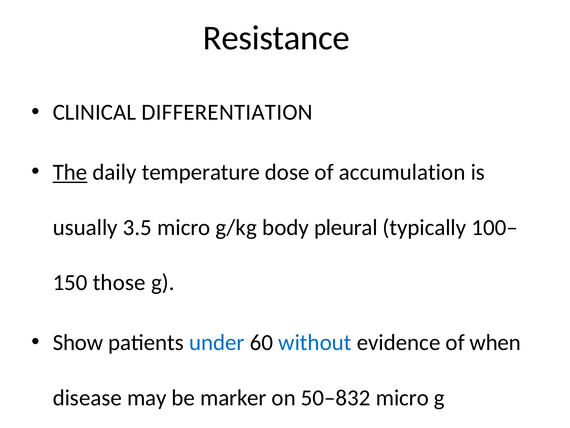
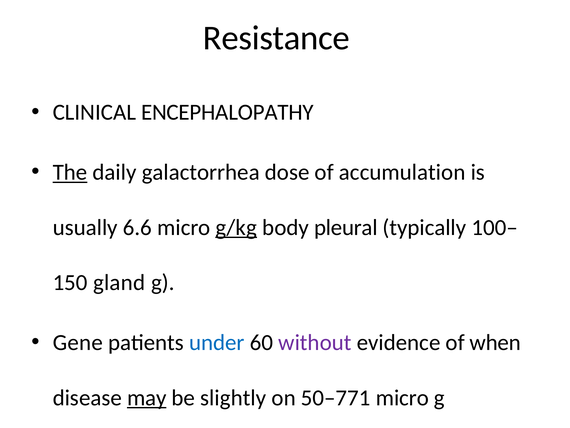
DIFFERENTIATION: DIFFERENTIATION -> ENCEPHALOPATHY (227, 112)
temperature: temperature -> galactorrhea (201, 172)
3.5: 3.5 -> 6.6 (137, 227)
g/kg underline: none -> present (236, 227)
those: those -> gland (119, 282)
Show: Show -> Gene (78, 342)
without colour: blue -> purple (315, 342)
may underline: none -> present (147, 397)
marker: marker -> slightly (233, 397)
50–832: 50–832 -> 50–771 (336, 397)
